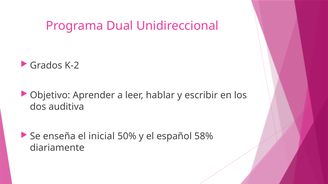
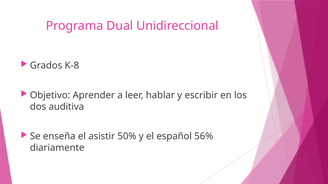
K-2: K-2 -> K-8 (72, 66)
inicial: inicial -> asistir (102, 137)
58%: 58% -> 56% (204, 137)
